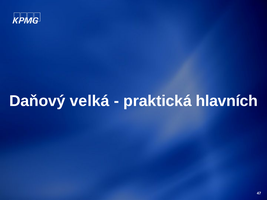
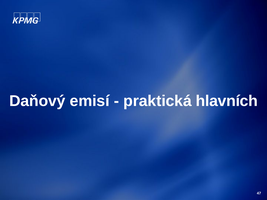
velká: velká -> emisí (90, 101)
